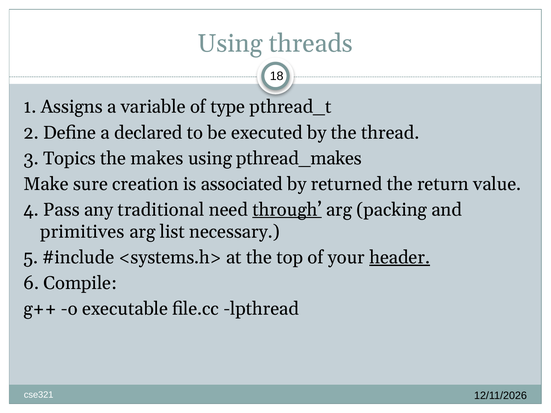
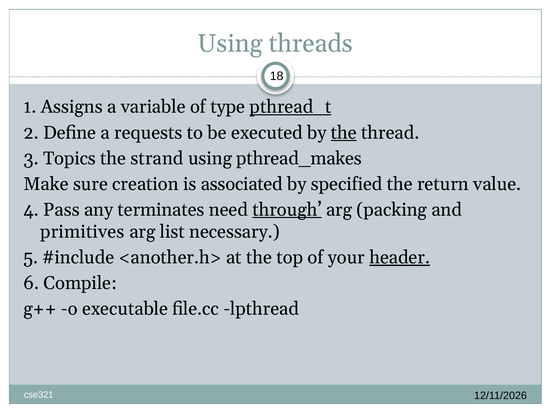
pthread_t underline: none -> present (290, 107)
declared: declared -> requests (148, 133)
the underline: none -> present (344, 133)
makes: makes -> strand (157, 158)
returned: returned -> specified (347, 184)
traditional: traditional -> terminates (161, 210)
<systems.h>: <systems.h> -> <another.h> (170, 258)
